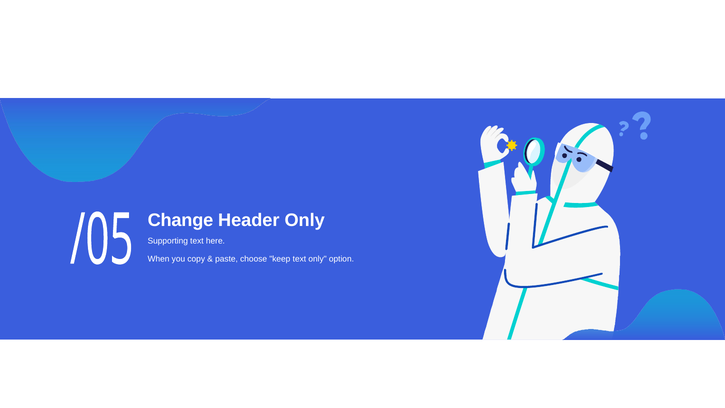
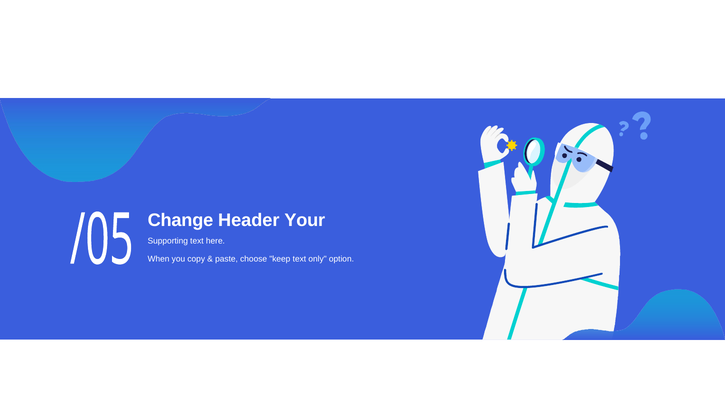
Header Only: Only -> Your (305, 220)
